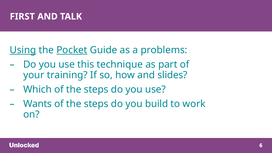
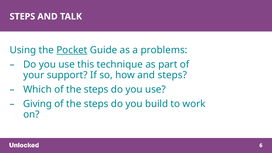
FIRST: FIRST -> STEPS (22, 17)
Using underline: present -> none (23, 50)
training: training -> support (67, 75)
and slides: slides -> steps (172, 75)
Wants: Wants -> Giving (38, 104)
